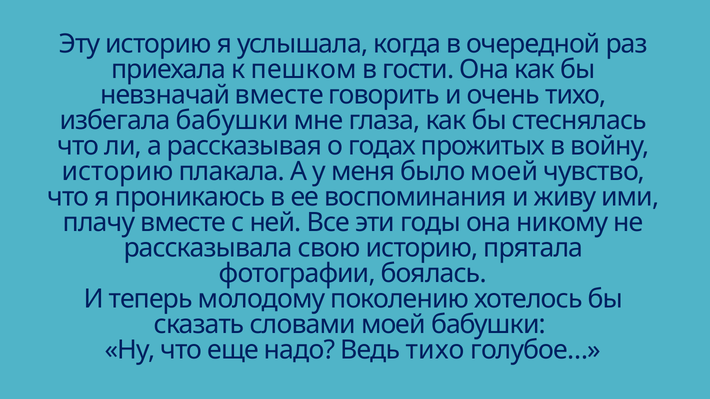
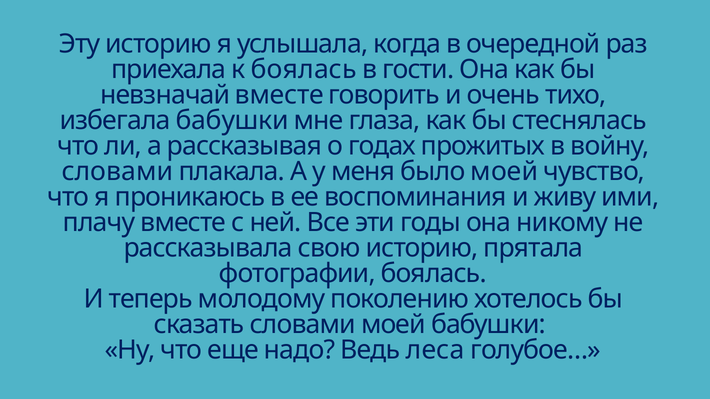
к пешком: пешком -> боялась (304, 69)
историю: историю -> словами (117, 172)
Ведь тихо: тихо -> леса (435, 350)
